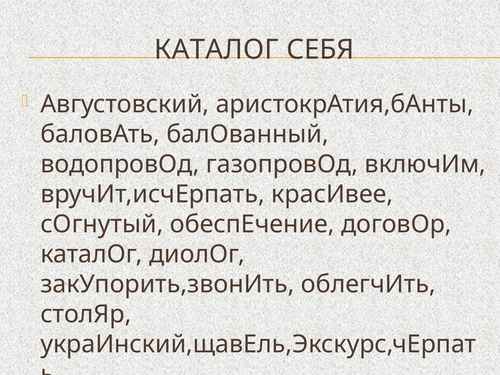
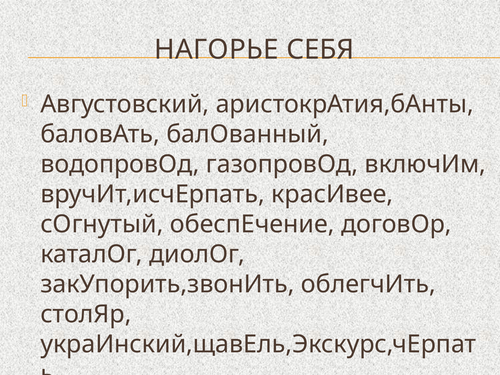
КАТАЛОГ: КАТАЛОГ -> НАГОРЬЕ (216, 50)
